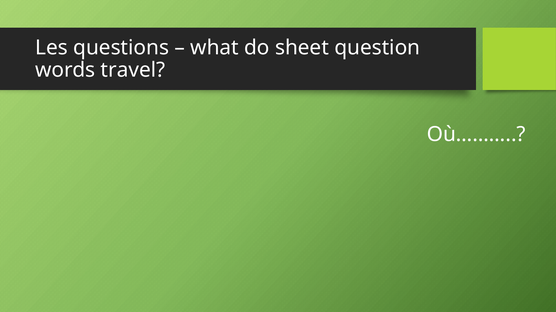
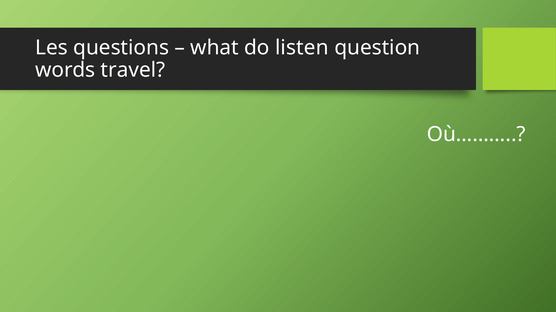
sheet: sheet -> listen (302, 48)
